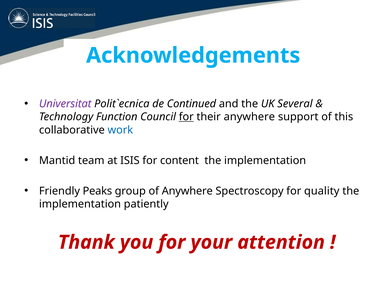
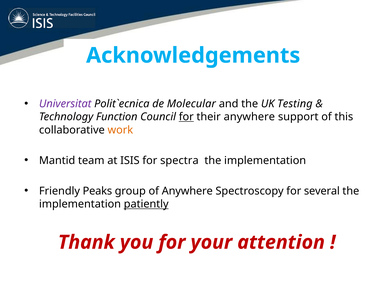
Continued: Continued -> Molecular (191, 104)
Several: Several -> Testing (295, 104)
work colour: blue -> orange (120, 130)
content: content -> spectra (179, 160)
quality: quality -> several (322, 191)
patiently underline: none -> present (146, 204)
